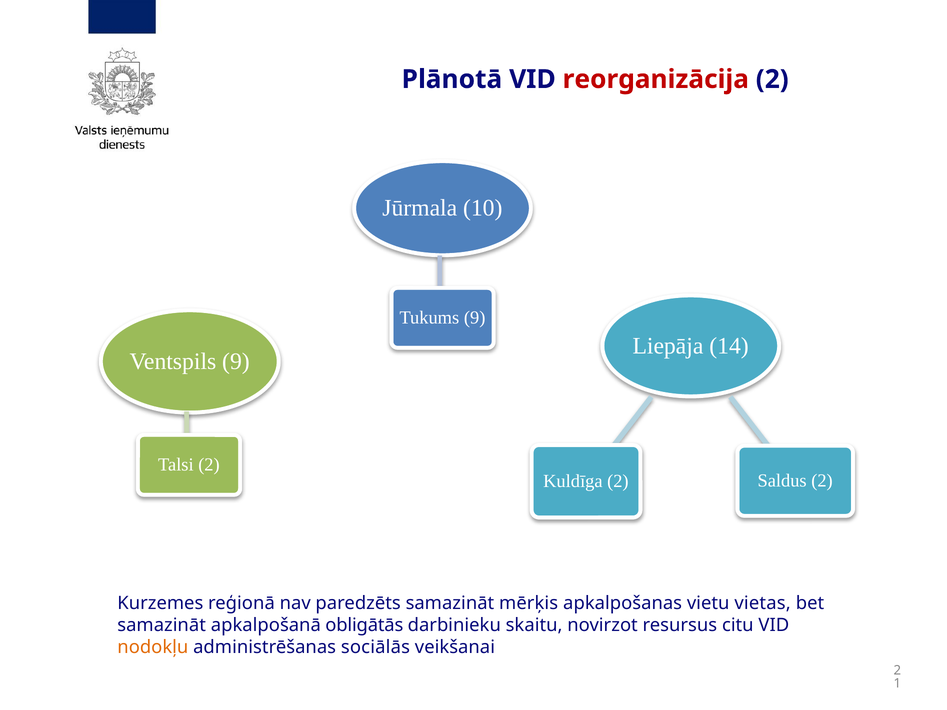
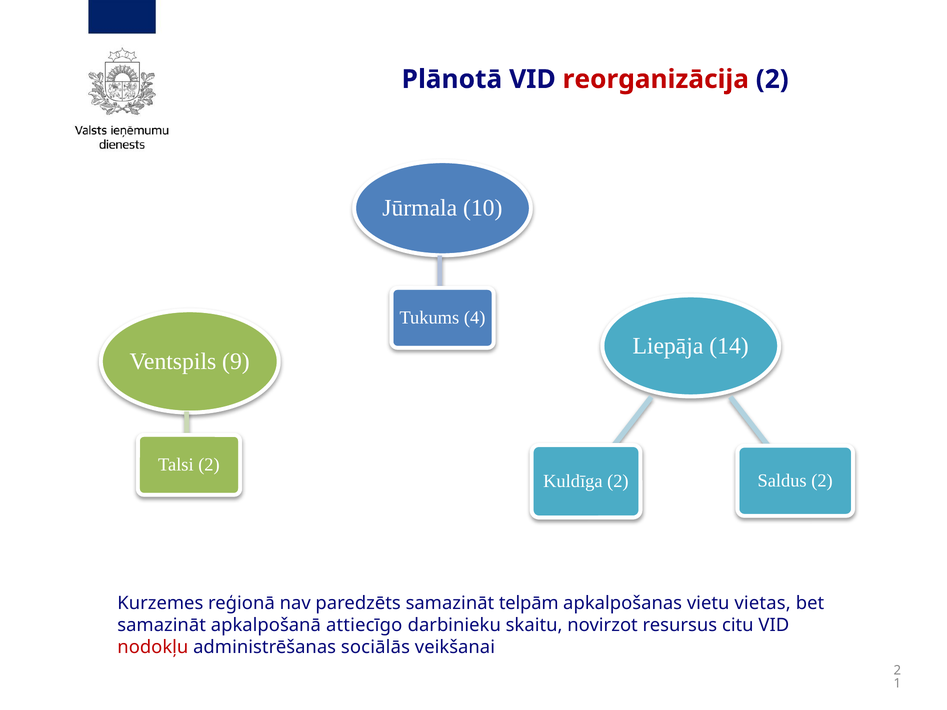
9: 9 -> 4 (475, 318)
mērķis: mērķis -> telpām (529, 603)
obligātās: obligātās -> attiecīgo (364, 625)
nodokļu colour: orange -> red (153, 648)
